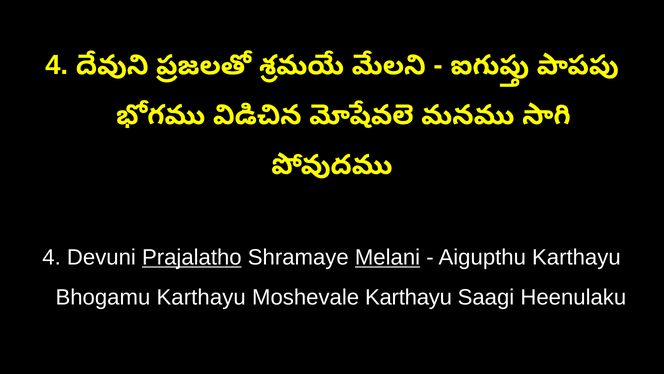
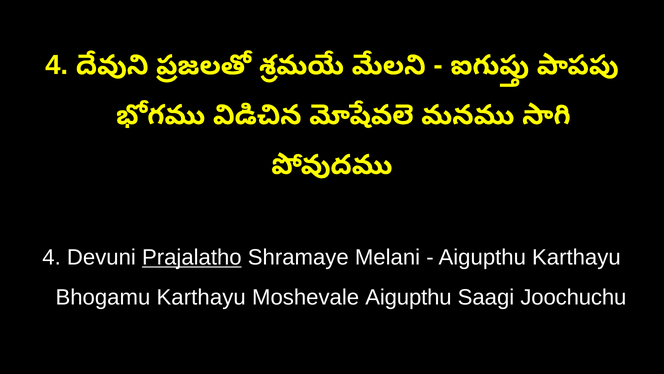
Melani underline: present -> none (387, 257)
Moshevale Karthayu: Karthayu -> Aigupthu (408, 297)
Heenulaku: Heenulaku -> Joochuchu (573, 297)
